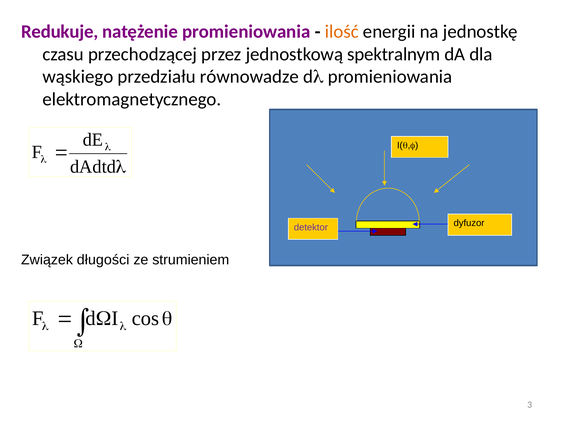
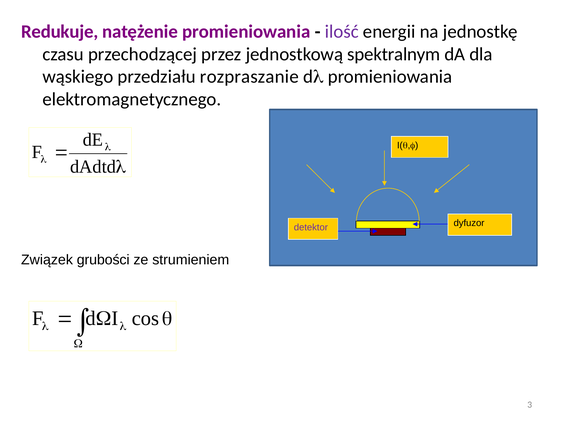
ilość colour: orange -> purple (342, 32)
równowadze: równowadze -> rozpraszanie (249, 77)
długości: długości -> grubości (103, 260)
